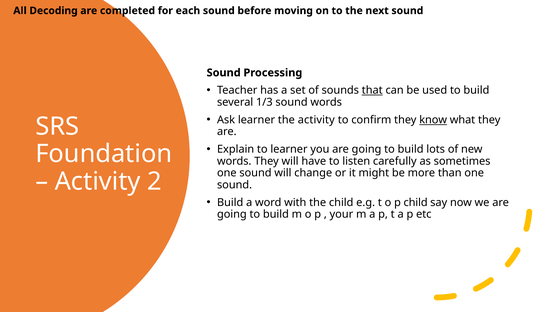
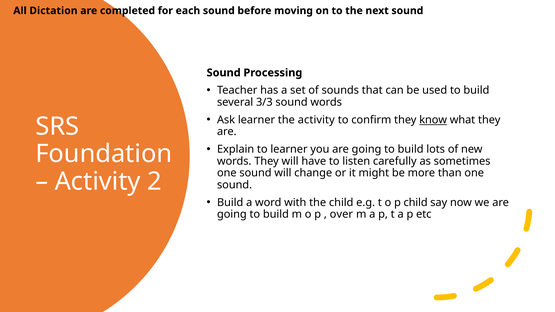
Decoding: Decoding -> Dictation (53, 11)
that underline: present -> none (372, 90)
1/3: 1/3 -> 3/3 (264, 102)
your: your -> over (341, 214)
